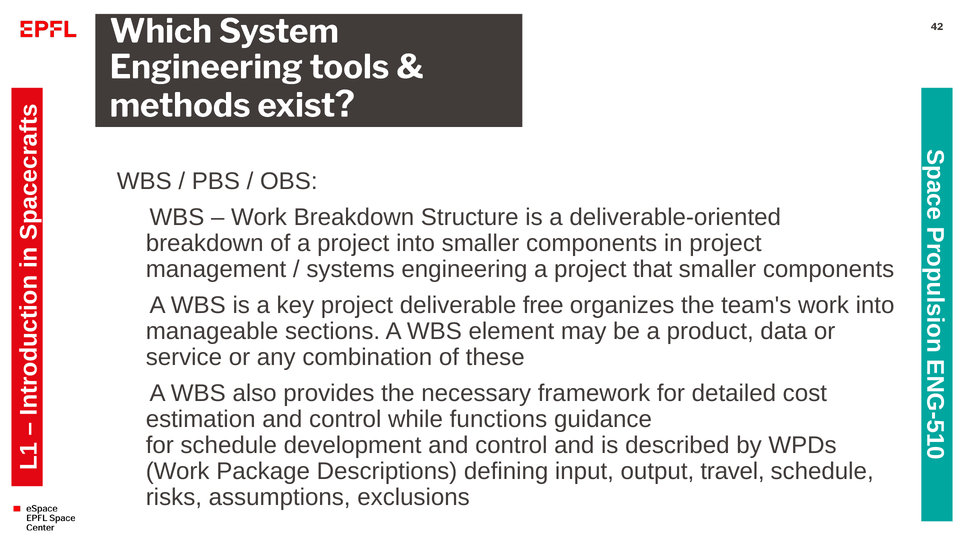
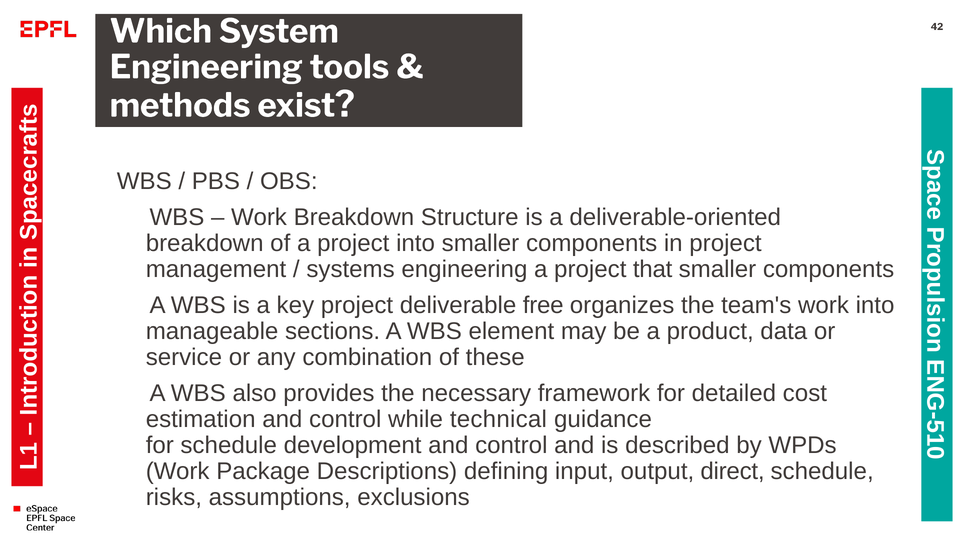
functions: functions -> technical (498, 420)
travel: travel -> direct (732, 472)
